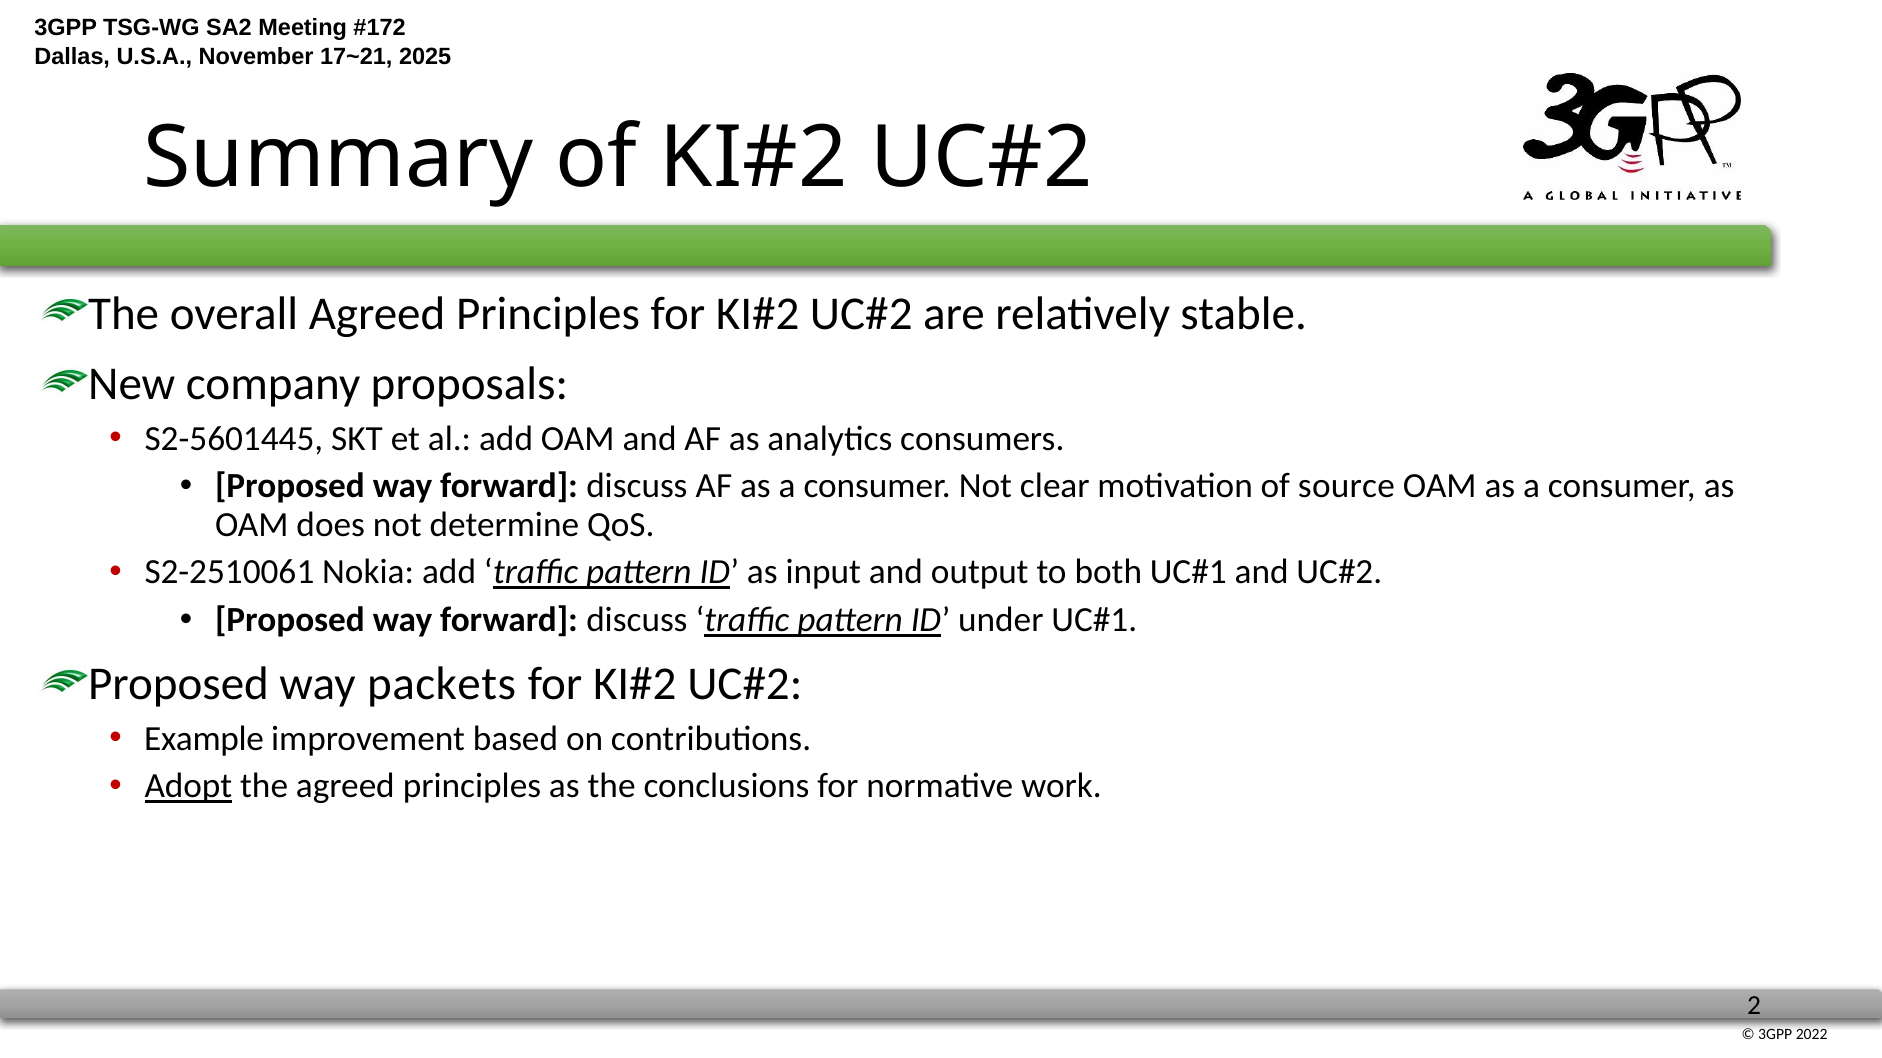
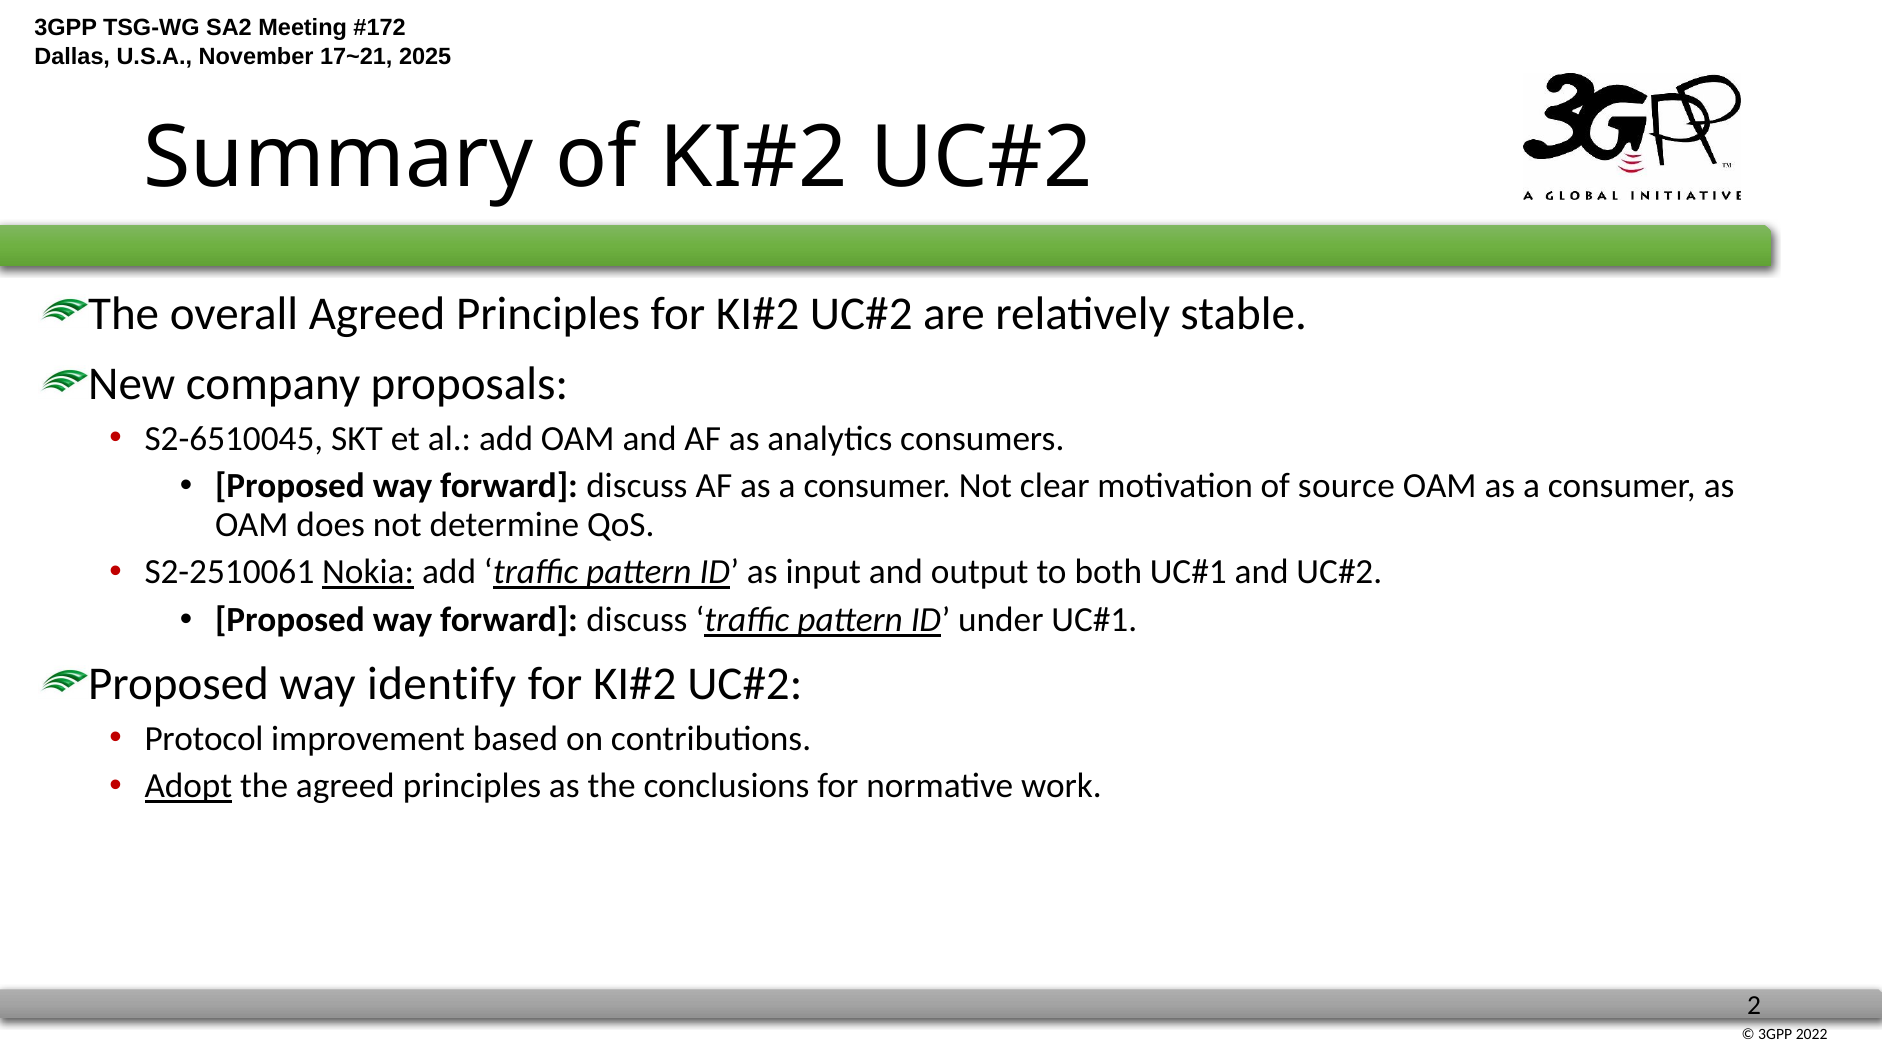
S2-5601445: S2-5601445 -> S2-6510045 (234, 439)
Nokia underline: none -> present (368, 573)
packets: packets -> identify (442, 685)
Example: Example -> Protocol (204, 739)
